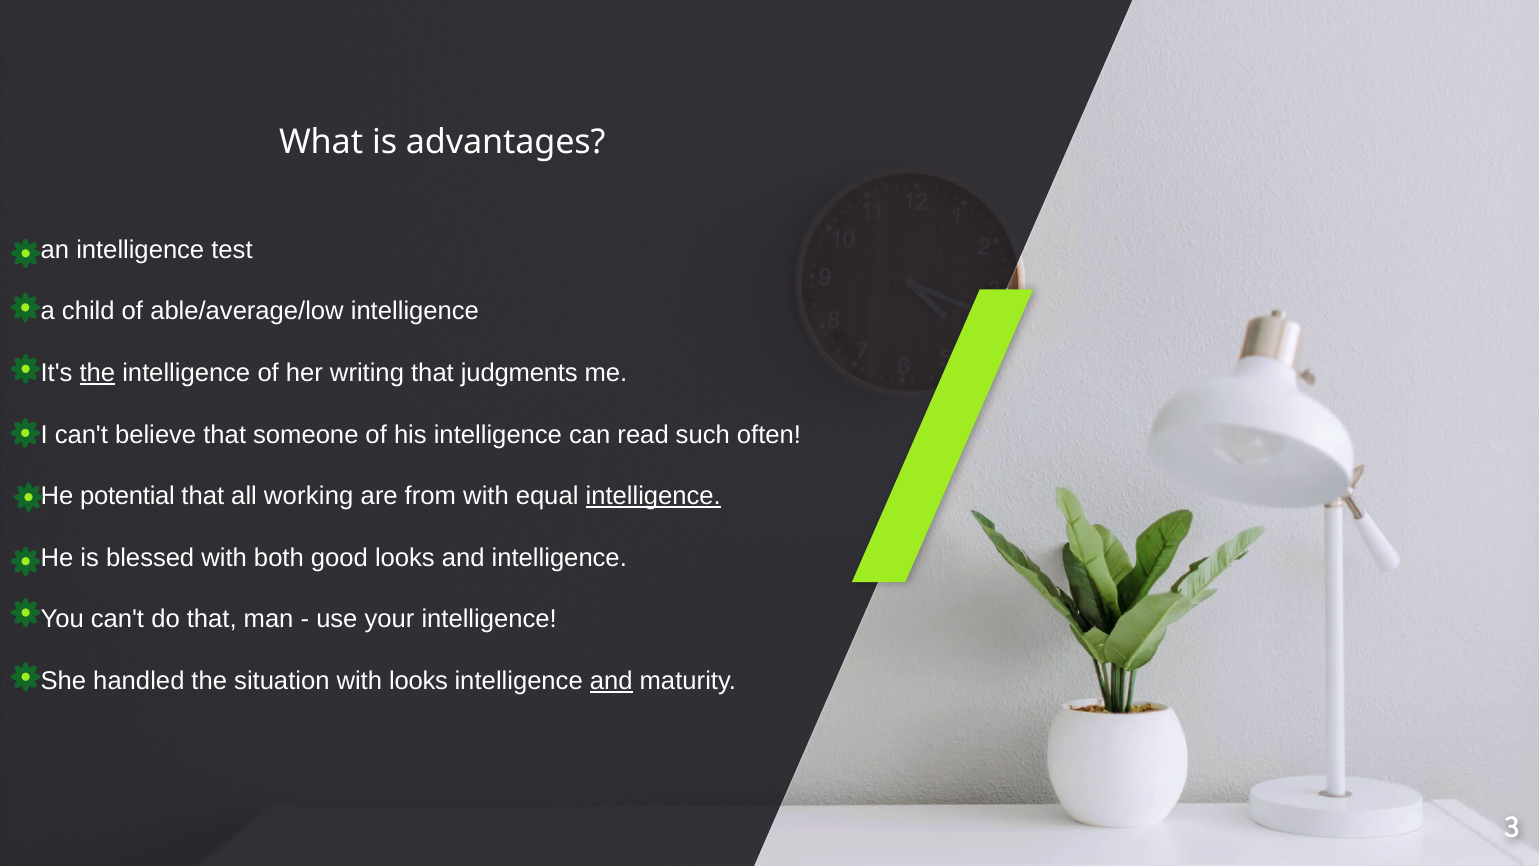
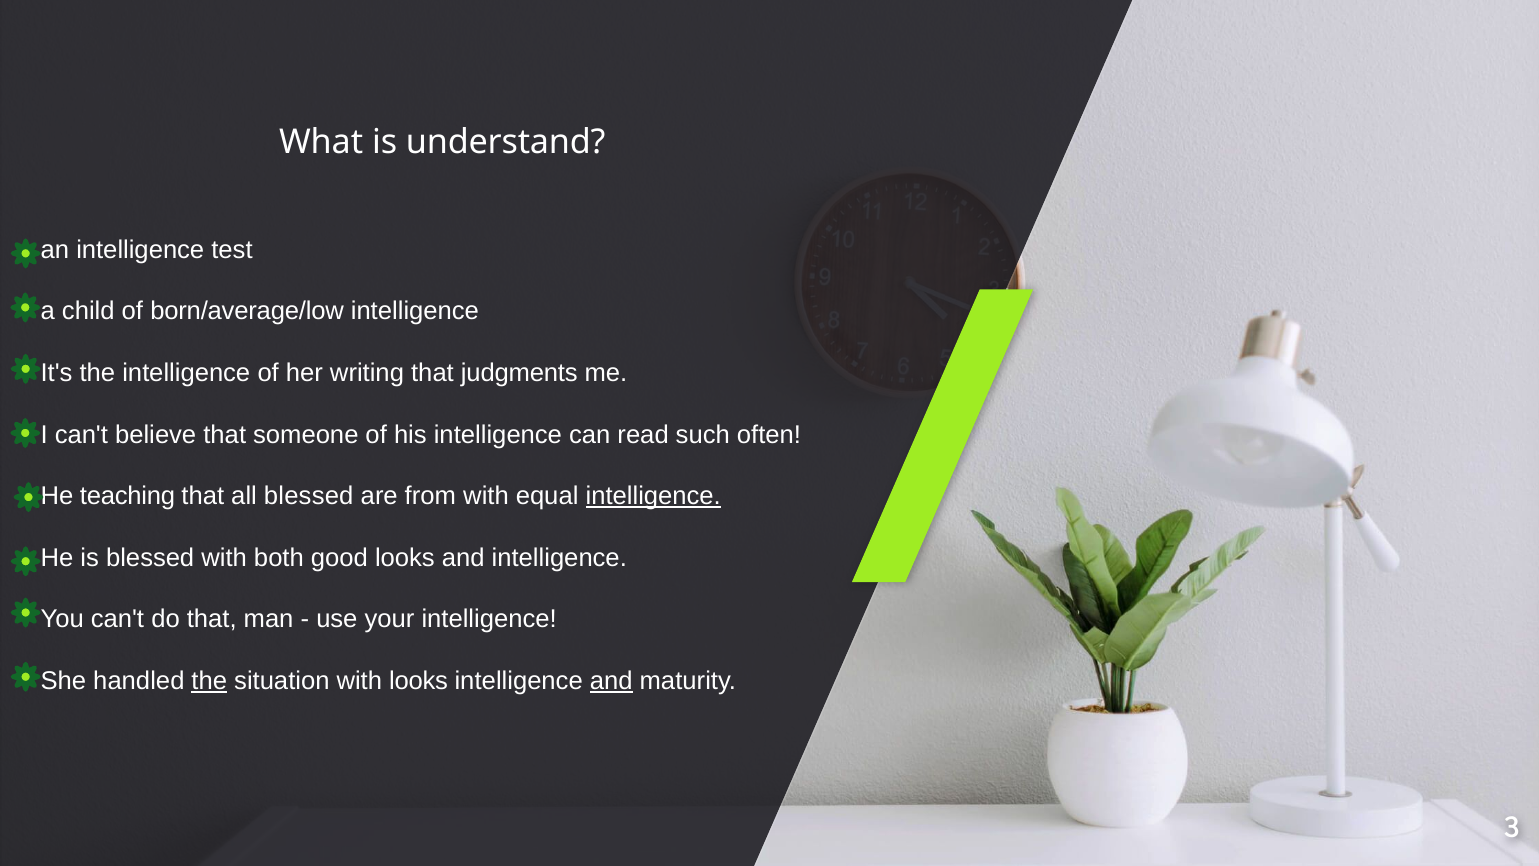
advantages: advantages -> understand (506, 143)
able/average/low: able/average/low -> born/average/low (247, 311)
the underline: present -> none (97, 373)
potential: potential -> teaching (128, 496)
all working: working -> blessed (309, 496)
the underline: none -> present (209, 681)
